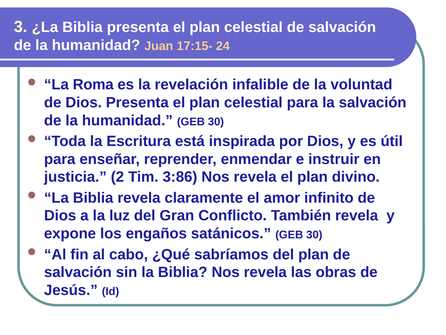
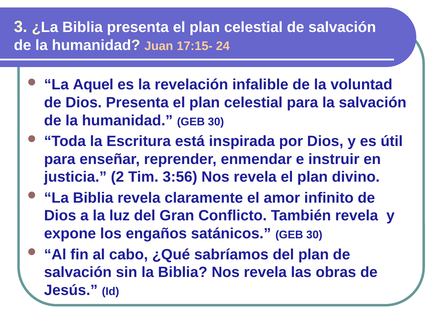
Roma: Roma -> Aquel (93, 85)
3:86: 3:86 -> 3:56 (180, 177)
